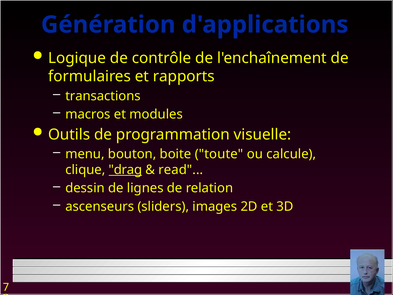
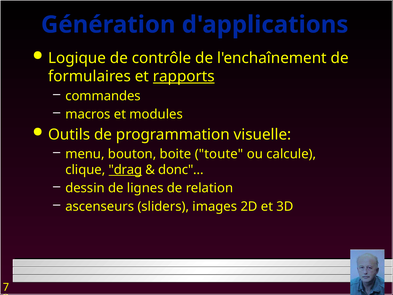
rapports underline: none -> present (184, 76)
transactions: transactions -> commandes (103, 96)
read: read -> donc (181, 170)
